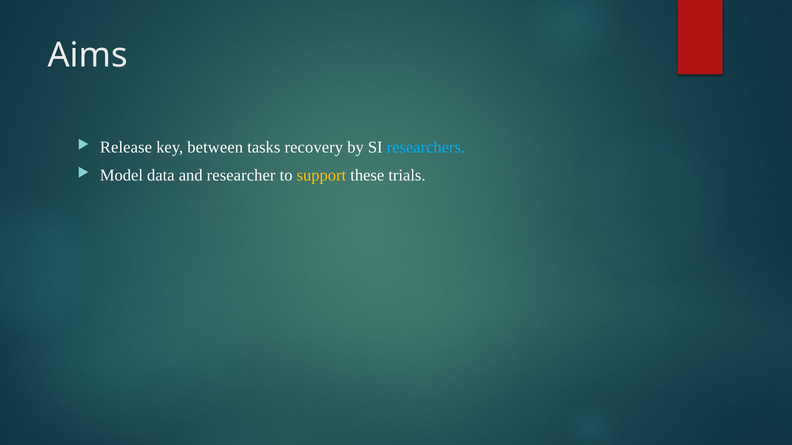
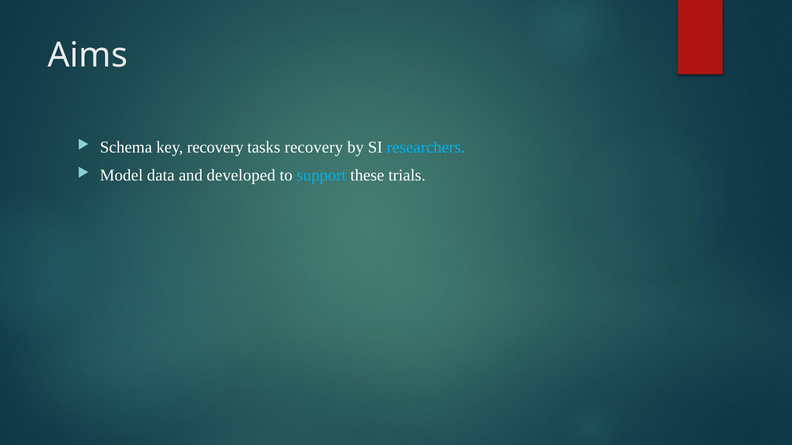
Release: Release -> Schema (126, 147)
key between: between -> recovery (215, 147)
researcher: researcher -> developed (241, 175)
support colour: yellow -> light blue (321, 175)
